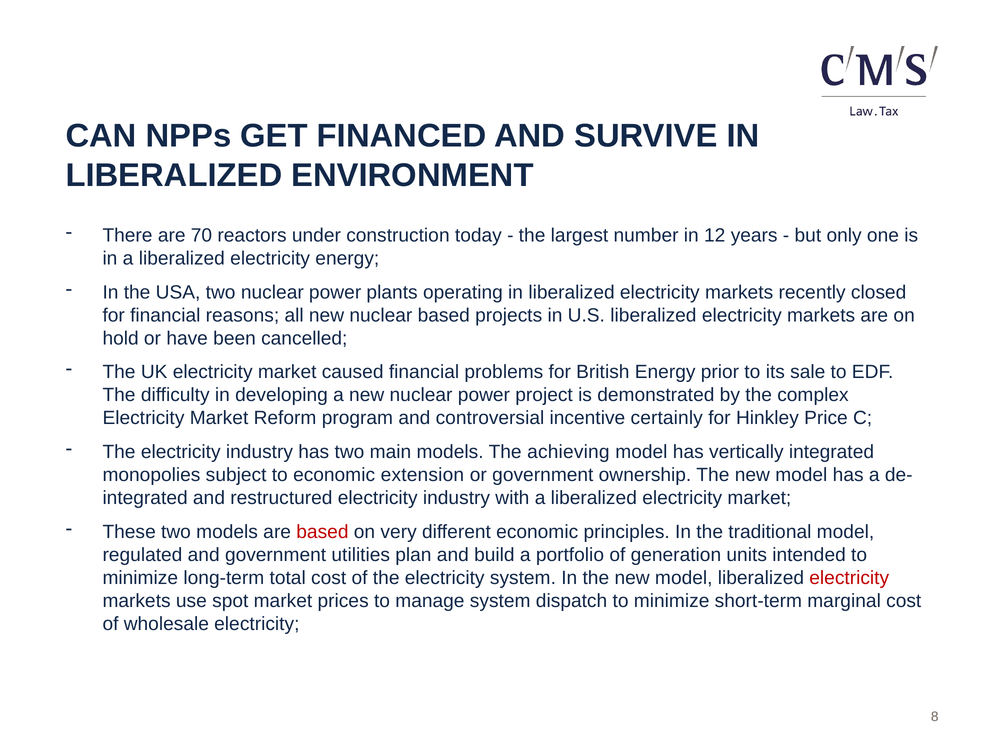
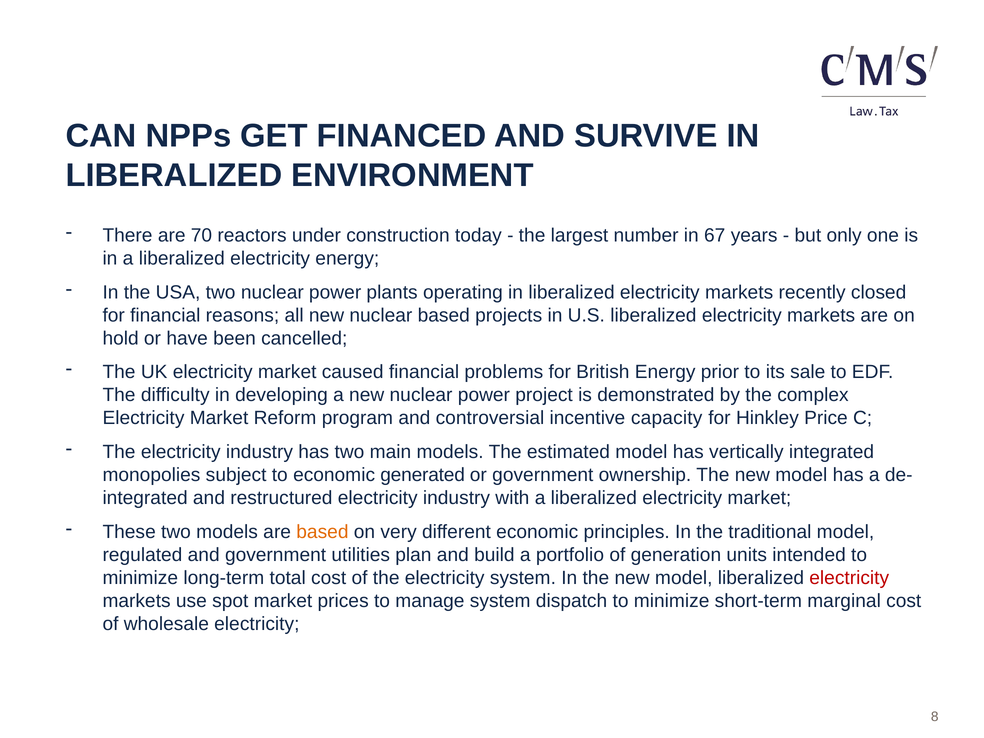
12: 12 -> 67 (715, 235)
certainly: certainly -> capacity (667, 418)
achieving: achieving -> estimated (568, 452)
extension: extension -> generated (423, 475)
based colour: red -> orange (322, 532)
